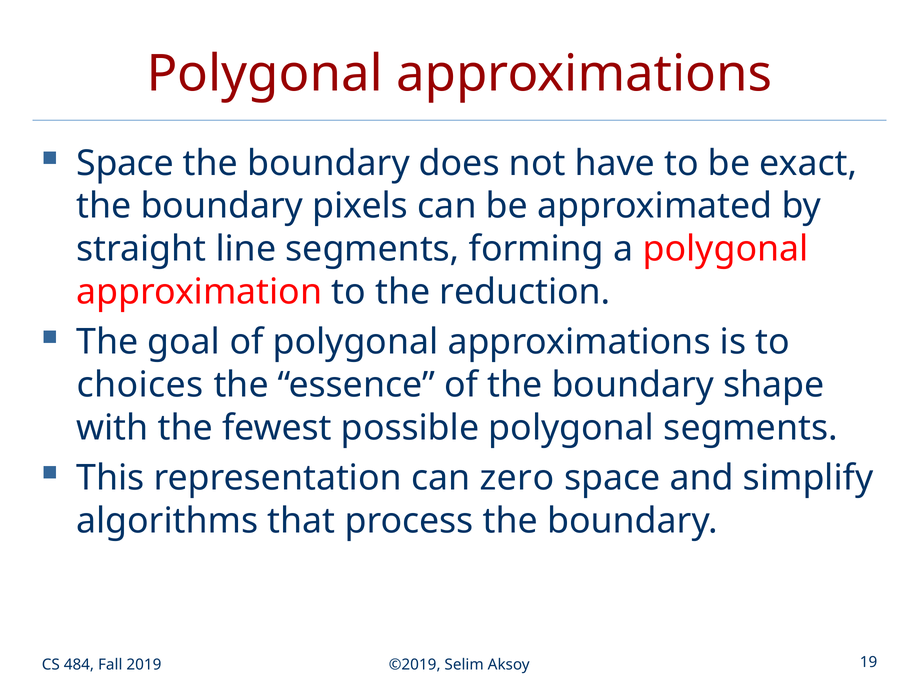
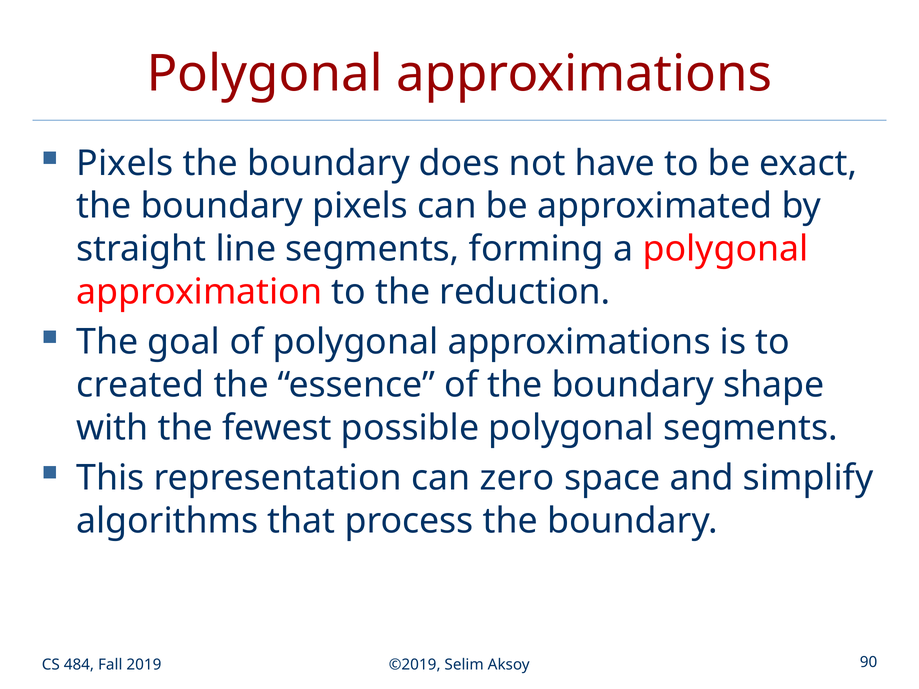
Space: Space -> Pixels (125, 163)
choices: choices -> created (140, 385)
19: 19 -> 90 (869, 662)
